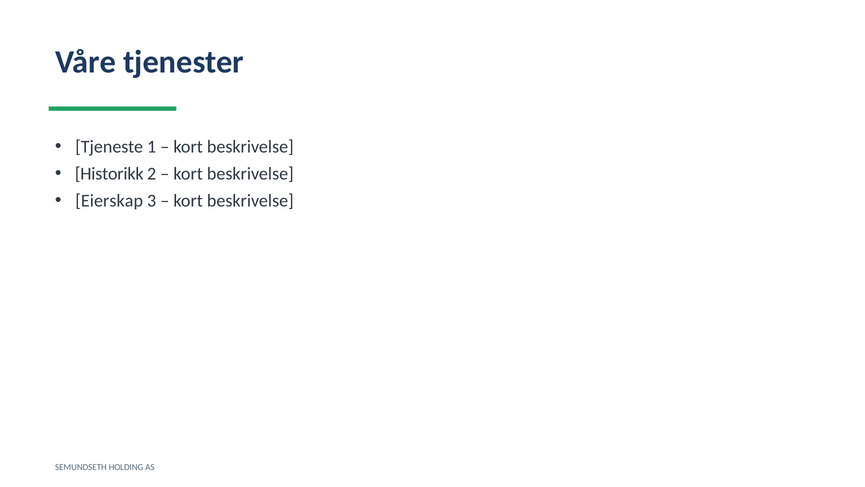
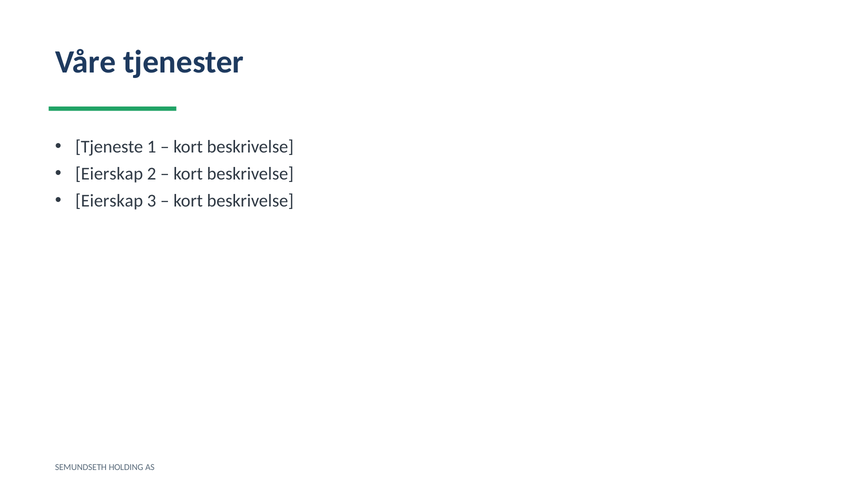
Historikk: Historikk -> Eierskap (109, 174)
